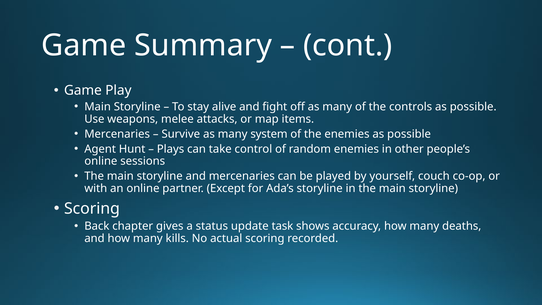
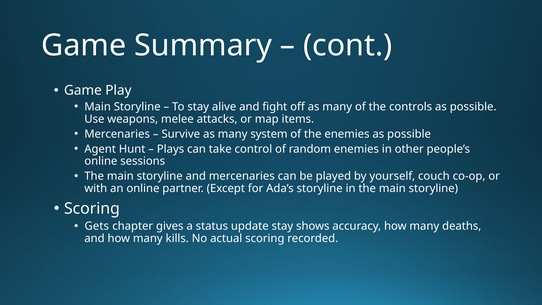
Back: Back -> Gets (97, 226)
update task: task -> stay (282, 226)
